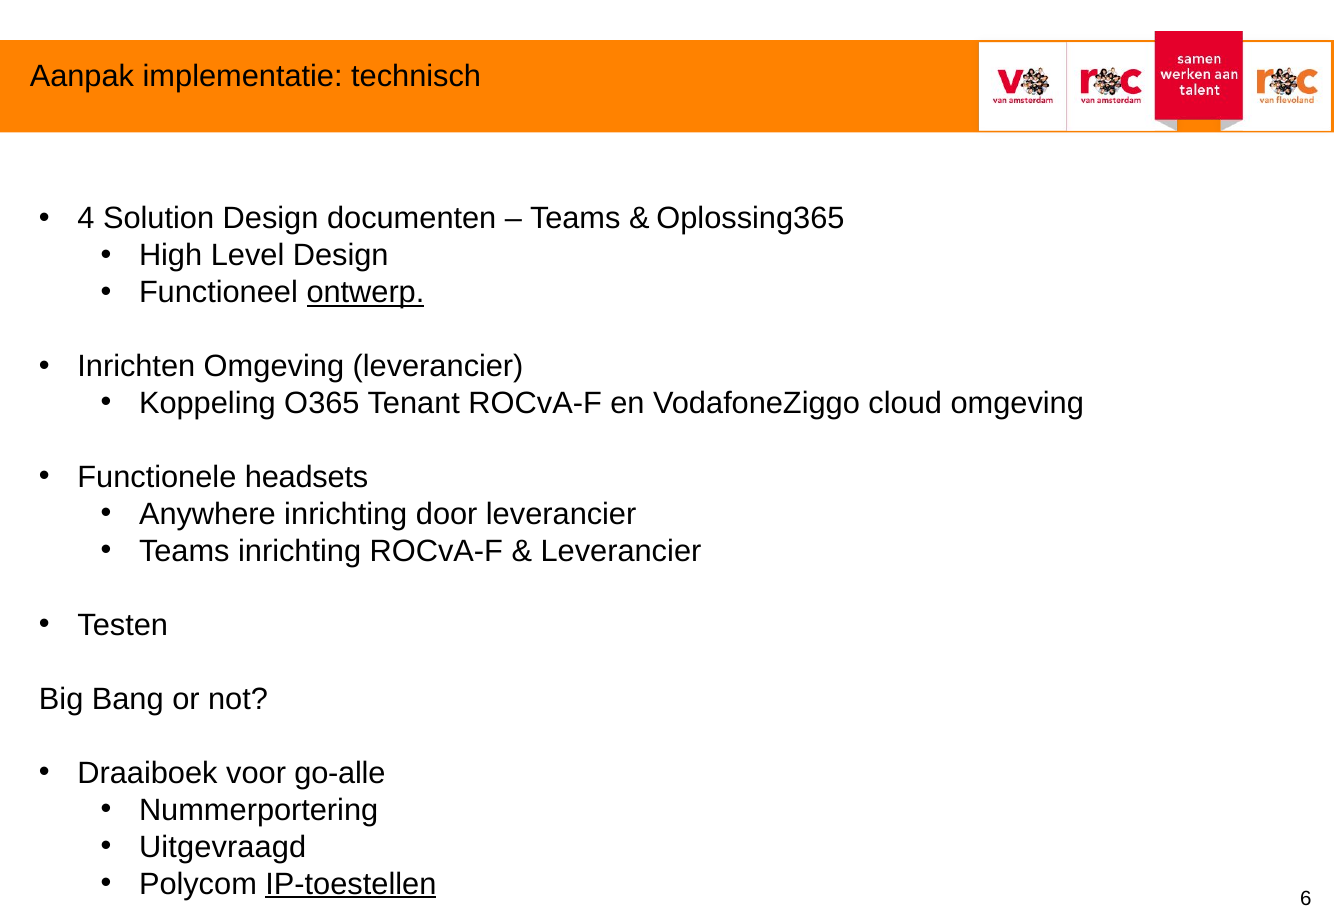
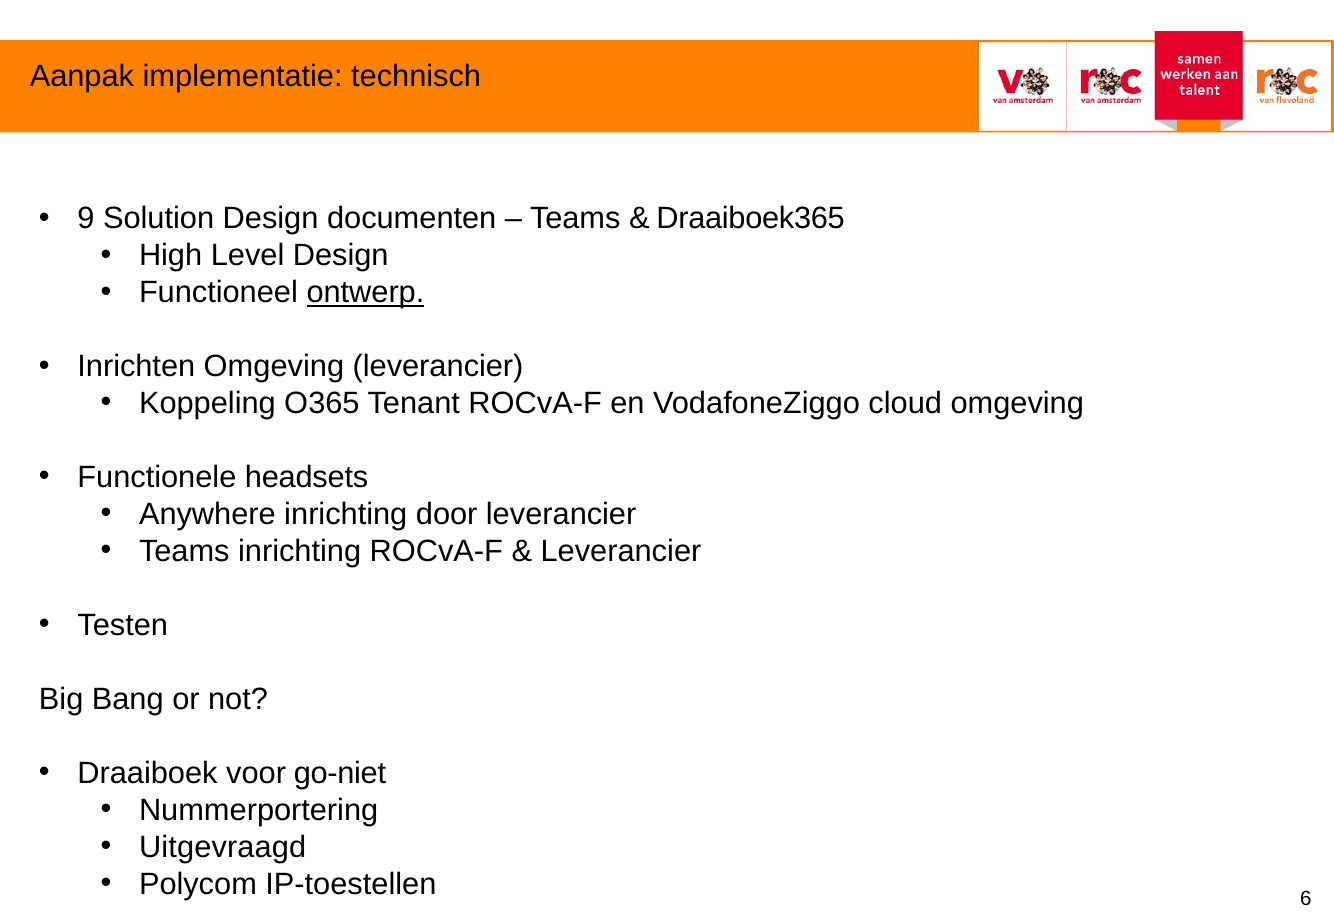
4: 4 -> 9 (86, 219)
Oplossing365: Oplossing365 -> Draaiboek365 (751, 219)
go-alle: go-alle -> go-niet (340, 773)
IP-toestellen underline: present -> none (351, 884)
